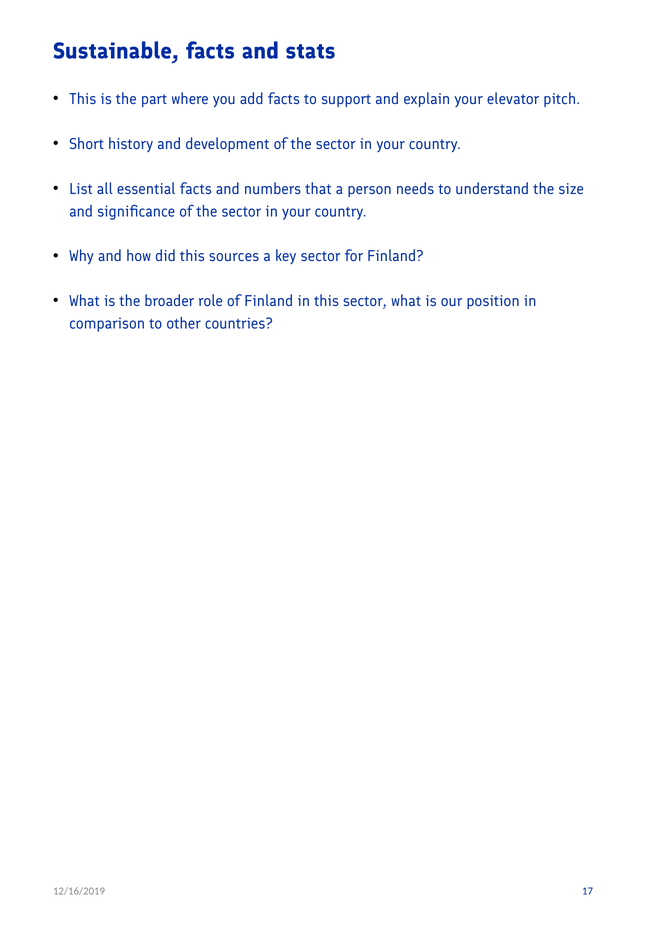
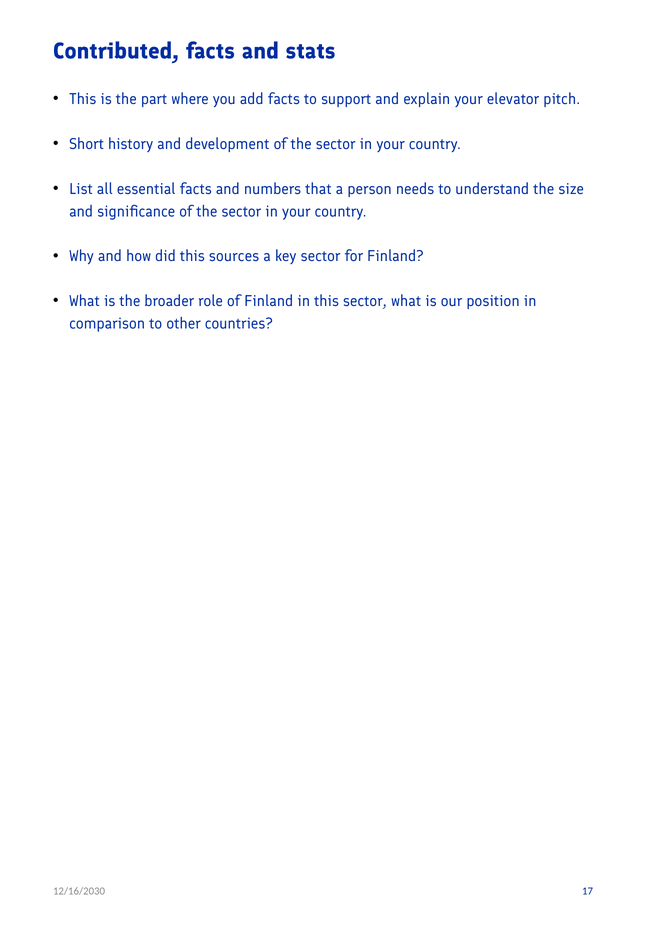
Sustainable: Sustainable -> Contributed (116, 51)
12/16/2019: 12/16/2019 -> 12/16/2030 (79, 890)
